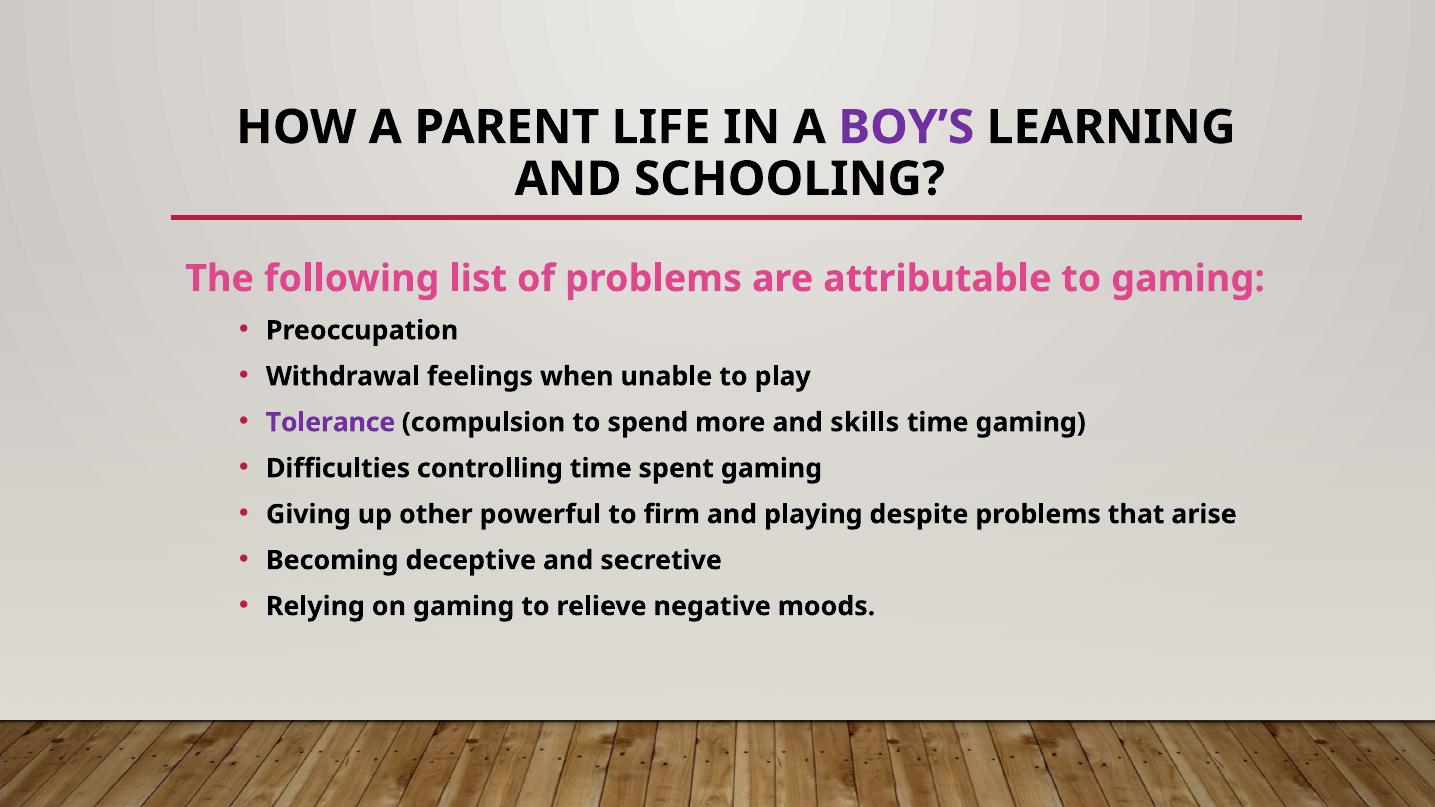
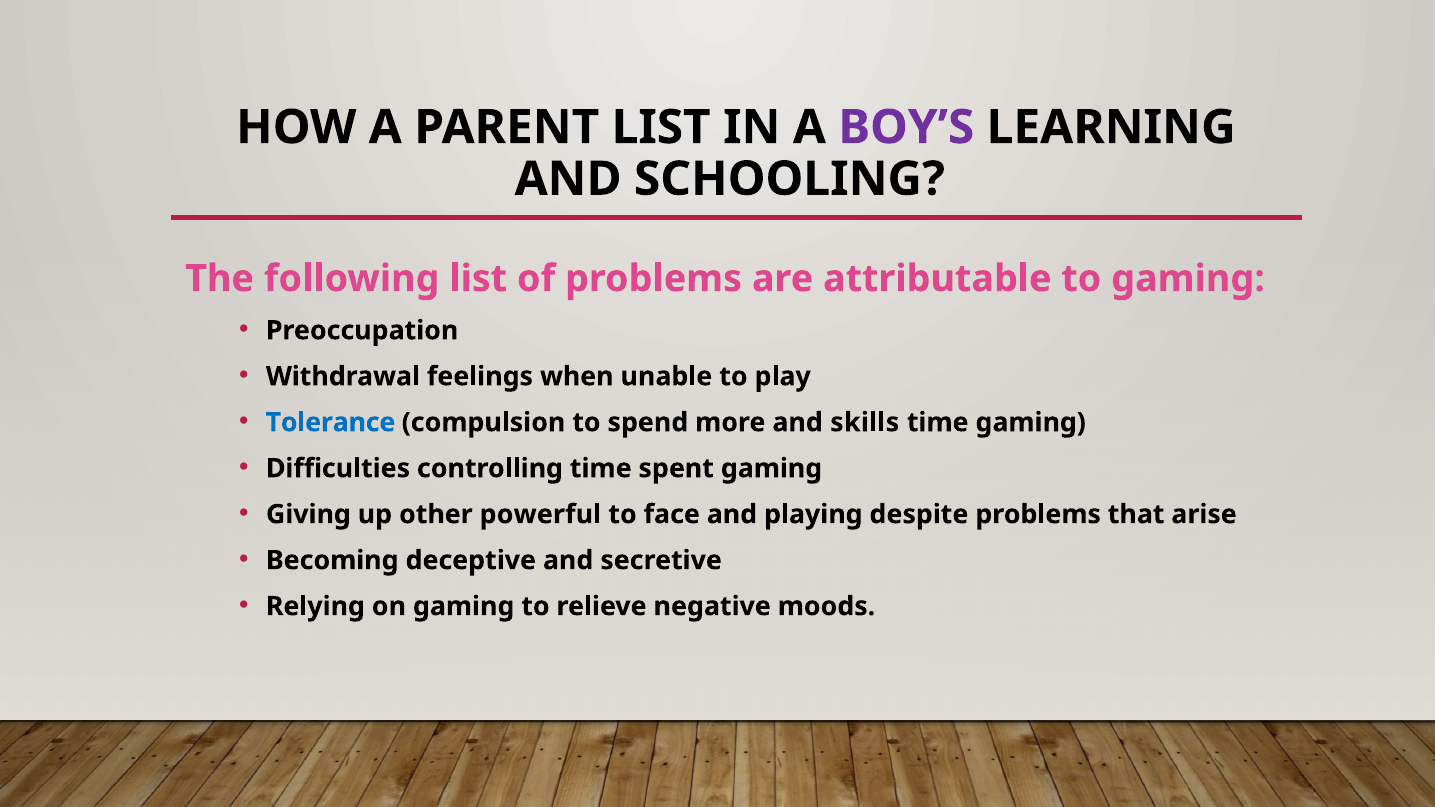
PARENT LIFE: LIFE -> LIST (661, 127)
Tolerance colour: purple -> blue (330, 423)
firm: firm -> face (672, 515)
